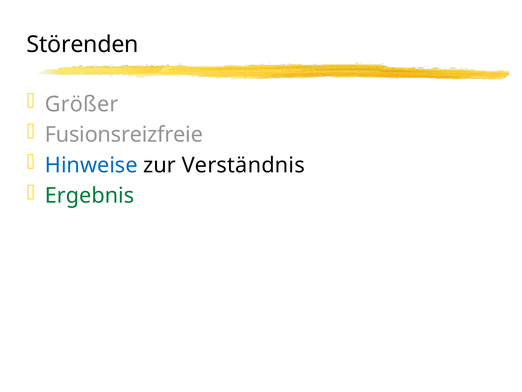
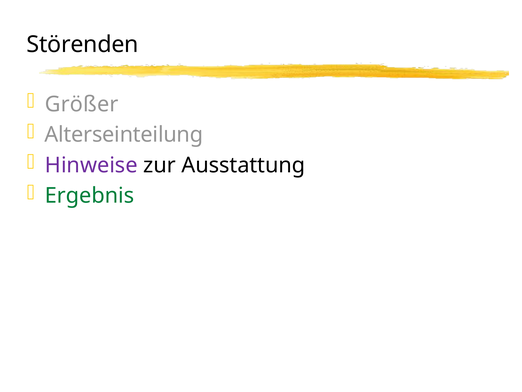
Fusionsreizfreie: Fusionsreizfreie -> Alterseinteilung (124, 135)
Hinweise colour: blue -> purple (91, 165)
Verständnis: Verständnis -> Ausstattung (243, 165)
